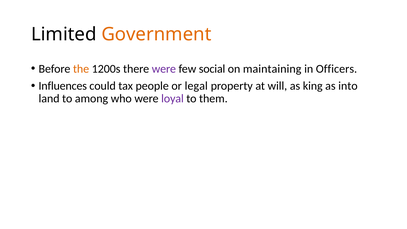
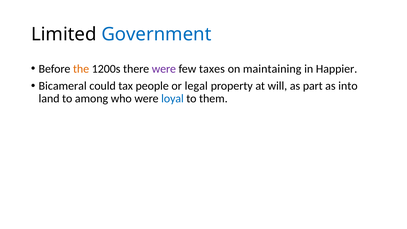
Government colour: orange -> blue (156, 34)
social: social -> taxes (212, 69)
Officers: Officers -> Happier (337, 69)
Influences: Influences -> Bicameral (63, 86)
king: king -> part (313, 86)
loyal colour: purple -> blue (172, 99)
